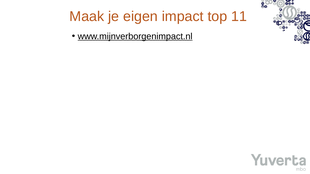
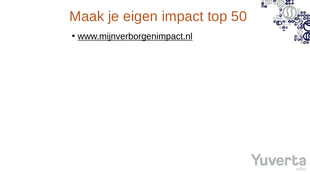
11: 11 -> 50 (239, 17)
